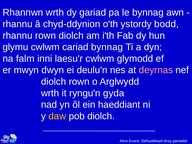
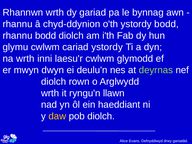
rhannu rown: rown -> bodd (46, 36)
cariad bynnag: bynnag -> ystordy (107, 47)
na falm: falm -> wrth (25, 59)
deyrnas colour: pink -> light green (156, 70)
gyda: gyda -> llawn (114, 93)
